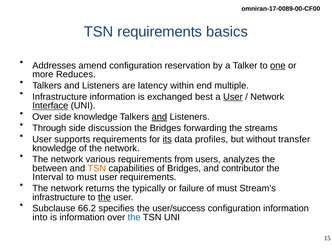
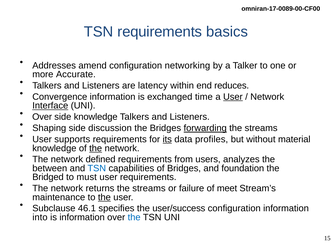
reservation: reservation -> networking (187, 66)
one underline: present -> none (278, 66)
Reduces: Reduces -> Accurate (76, 74)
multiple: multiple -> reduces (232, 86)
Infrastructure: Infrastructure -> Convergence (60, 97)
best: best -> time (204, 97)
and underline: present -> none (159, 117)
Through: Through -> Shaping (49, 128)
forwarding underline: none -> present (205, 128)
transfer: transfer -> material (294, 139)
the underline: none -> present (96, 148)
various: various -> defined (101, 159)
TSN colour: orange -> blue (97, 168)
contributor: contributor -> foundation (243, 168)
Interval: Interval -> Bridged (48, 177)
returns the typically: typically -> streams (149, 188)
of must: must -> meet (227, 188)
infrastructure: infrastructure -> maintenance (59, 197)
66.2: 66.2 -> 46.1 (87, 208)
